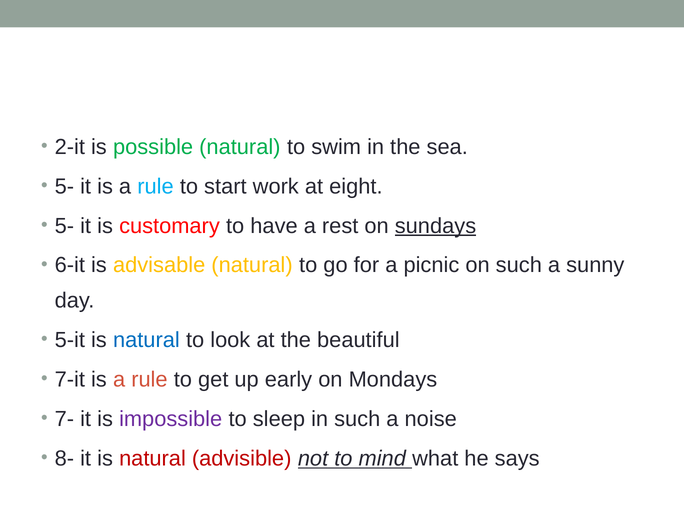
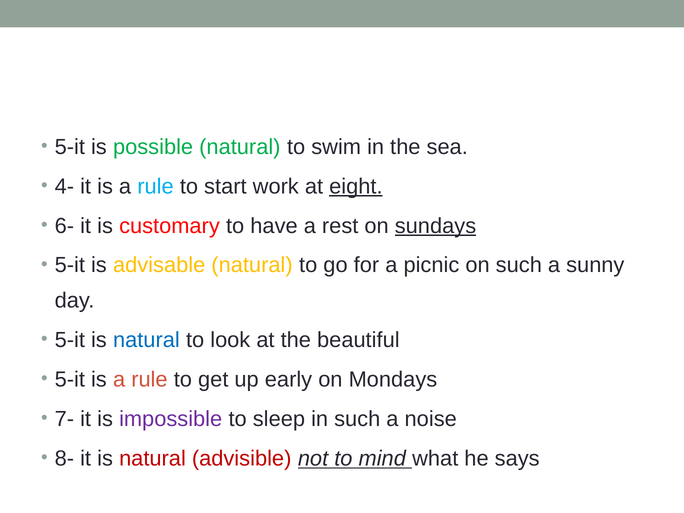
2-it: 2-it -> 5-it (70, 147)
5-: 5- -> 4- (64, 186)
eight underline: none -> present (356, 186)
5-: 5- -> 6- (64, 226)
6-it: 6-it -> 5-it (70, 265)
7-it: 7-it -> 5-it (70, 380)
